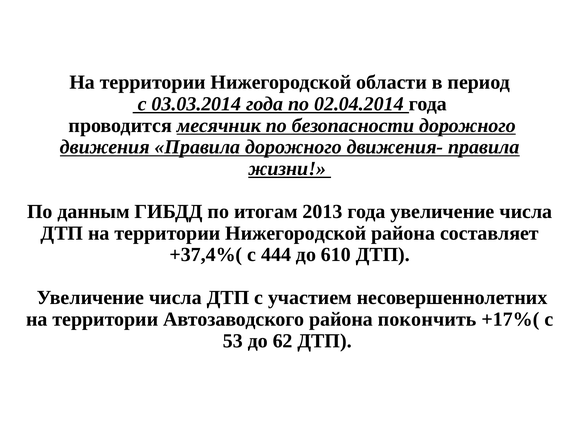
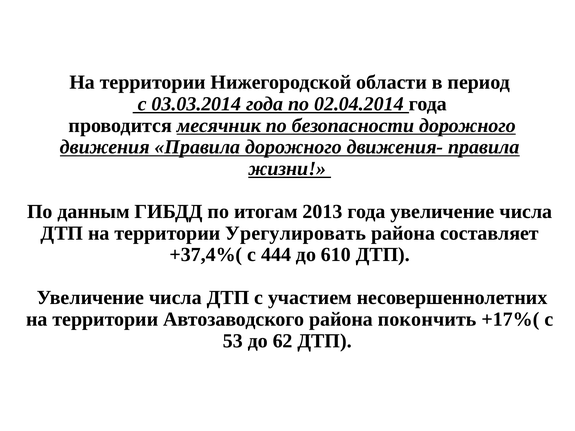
ДТП на территории Нижегородской: Нижегородской -> Урегулировать (296, 233)
